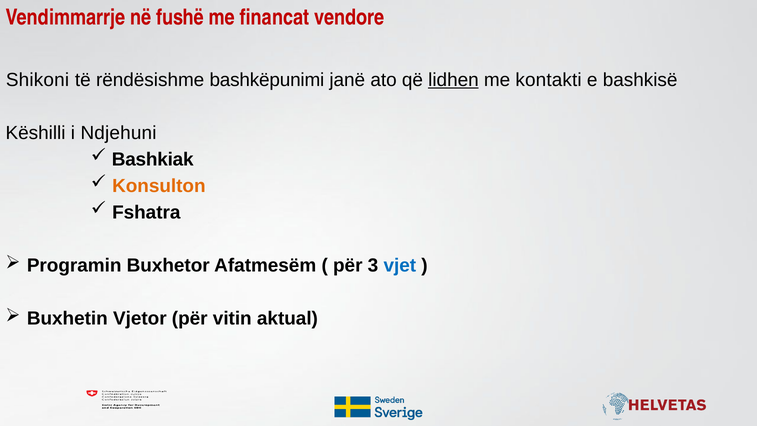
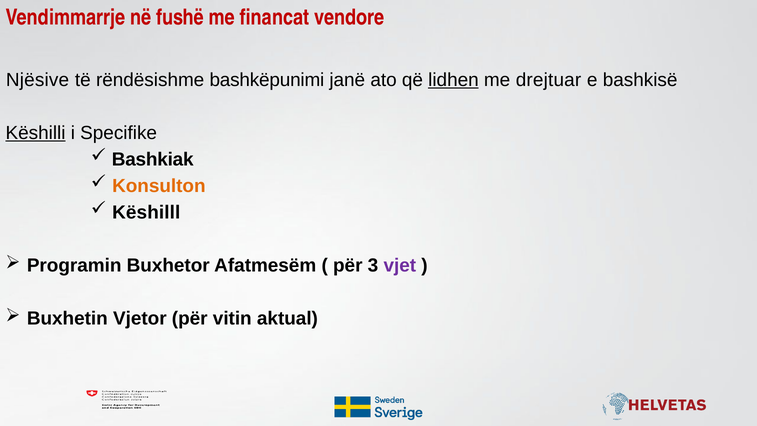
Shikoni: Shikoni -> Njësive (38, 80)
kontakti: kontakti -> drejtuar (549, 80)
Këshilli underline: none -> present (36, 133)
Ndjehuni: Ndjehuni -> Specifike (119, 133)
Fshatra: Fshatra -> Këshilll (146, 212)
vjet colour: blue -> purple (400, 265)
